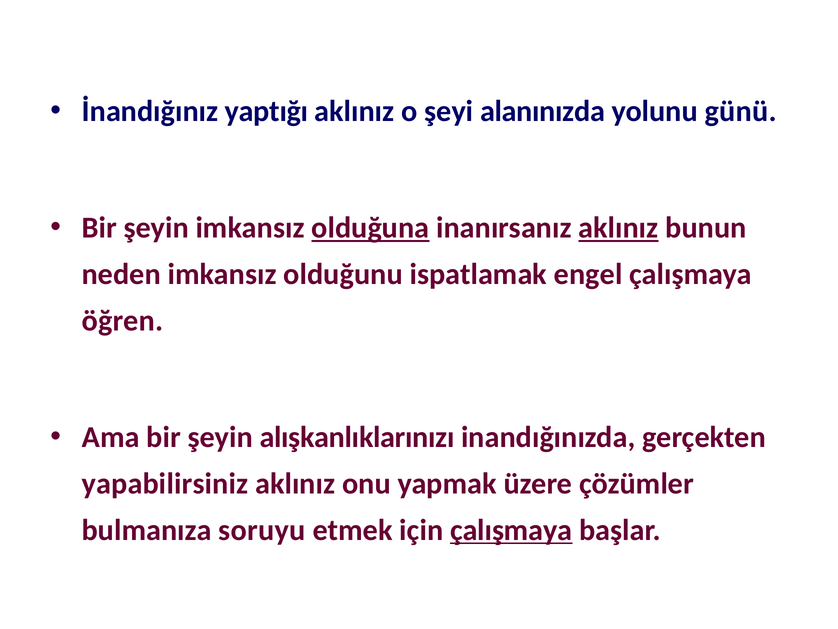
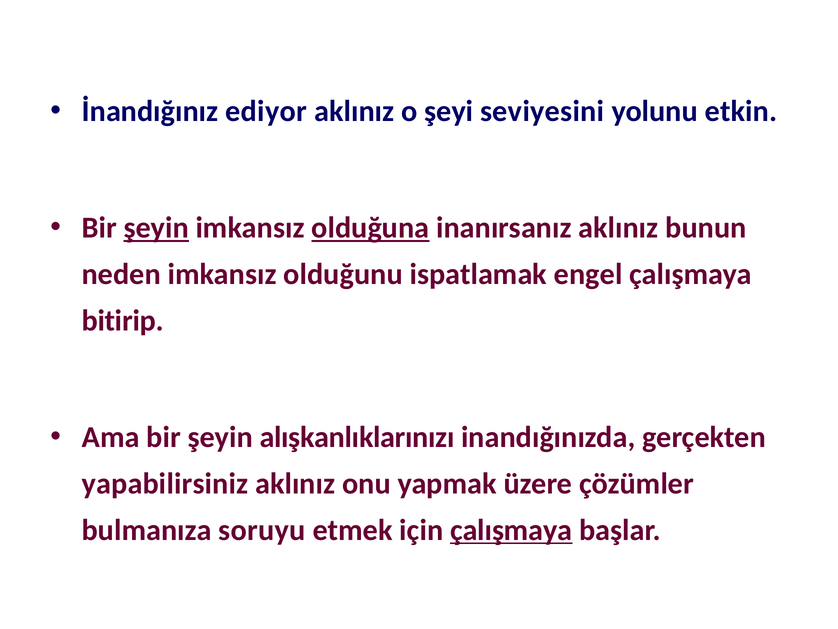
yaptığı: yaptığı -> ediyor (266, 111)
alanınızda: alanınızda -> seviyesini (542, 111)
günü: günü -> etkin (741, 111)
şeyin underline: none -> present (156, 228)
aklınız underline: present -> none (618, 228)
öğren: öğren -> bitirip (123, 321)
